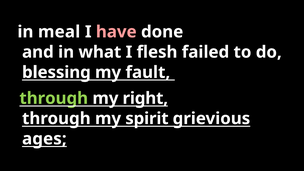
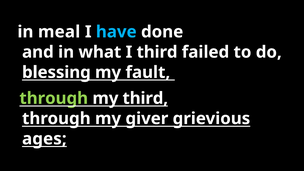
have colour: pink -> light blue (116, 32)
I flesh: flesh -> third (157, 52)
my right: right -> third (145, 98)
spirit: spirit -> giver (147, 119)
